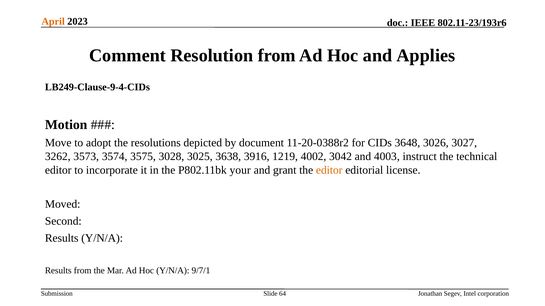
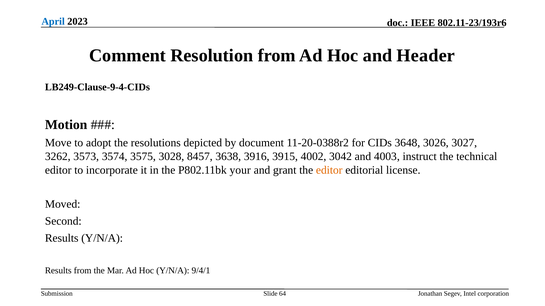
April colour: orange -> blue (53, 22)
Applies: Applies -> Header (426, 56)
3025: 3025 -> 8457 (200, 157)
1219: 1219 -> 3915 (285, 157)
9/7/1: 9/7/1 -> 9/4/1 (201, 271)
